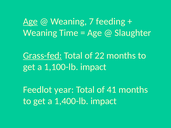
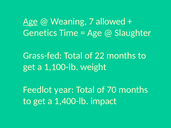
feeding: feeding -> allowed (111, 21)
Weaning: Weaning -> Genetics (40, 33)
Grass-fed underline: present -> none (42, 56)
1,100-lb impact: impact -> weight (93, 67)
41: 41 -> 70 (112, 90)
